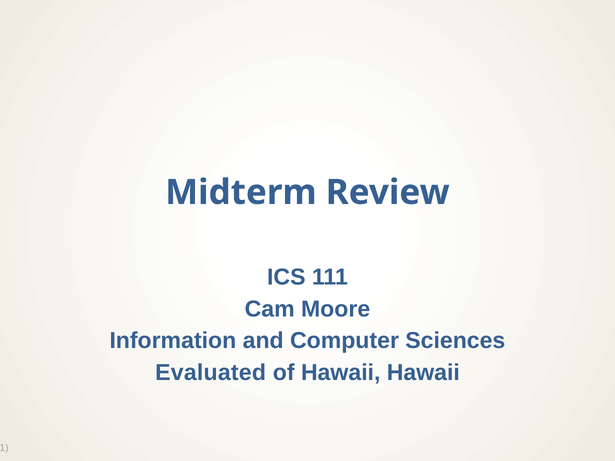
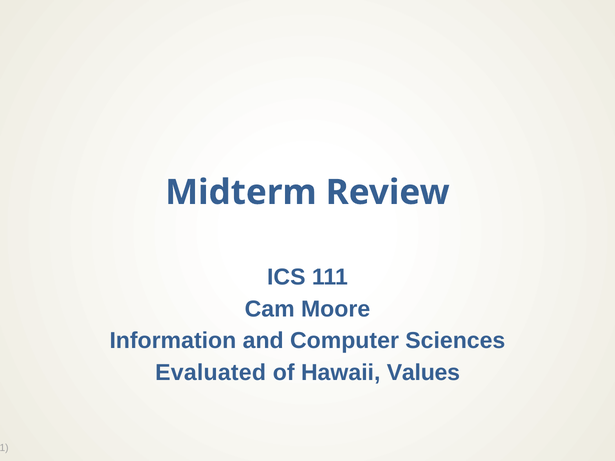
Hawaii Hawaii: Hawaii -> Values (423, 373)
